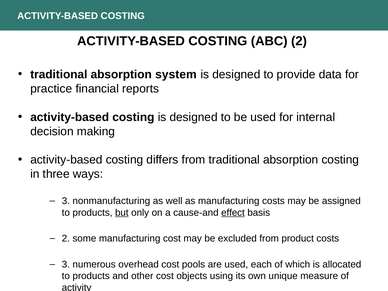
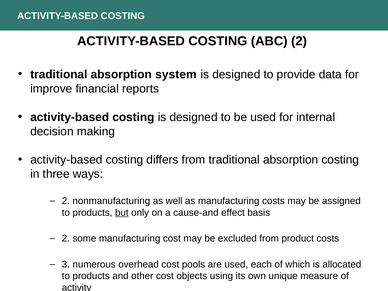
practice: practice -> improve (51, 89)
3: 3 -> 2 (66, 201)
effect underline: present -> none (233, 213)
